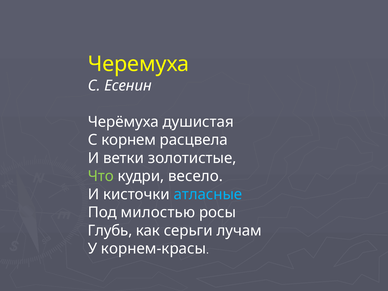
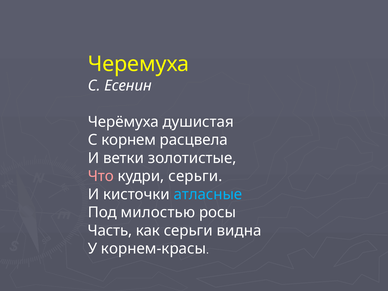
Что colour: light green -> pink (101, 176)
кудри весело: весело -> серьги (195, 176)
Глубь: Глубь -> Часть (110, 231)
лучам: лучам -> видна (239, 231)
